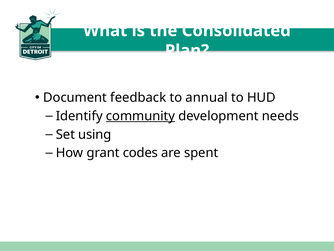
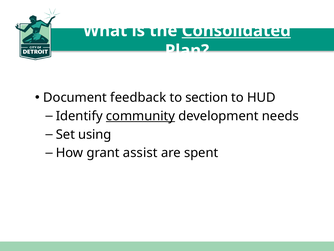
Consolidated underline: none -> present (236, 31)
annual: annual -> section (207, 97)
codes: codes -> assist (140, 153)
